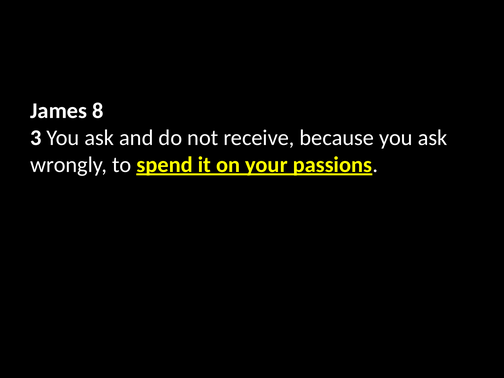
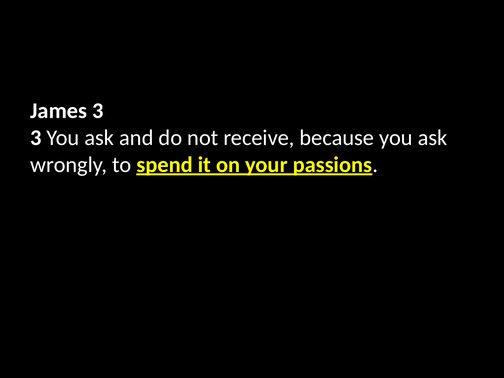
James 8: 8 -> 3 (98, 111)
